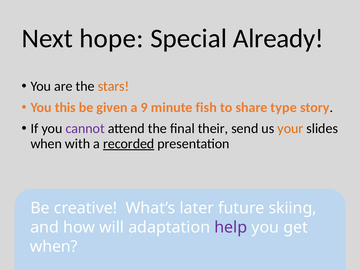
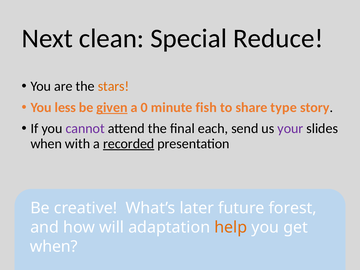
hope: hope -> clean (112, 39)
Already: Already -> Reduce (278, 39)
this: this -> less (65, 107)
given underline: none -> present (112, 107)
9: 9 -> 0 (144, 107)
their: their -> each (213, 129)
your colour: orange -> purple (290, 129)
skiing: skiing -> forest (293, 208)
help colour: purple -> orange (231, 227)
